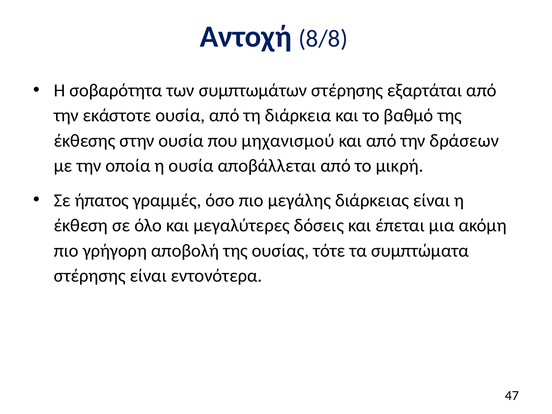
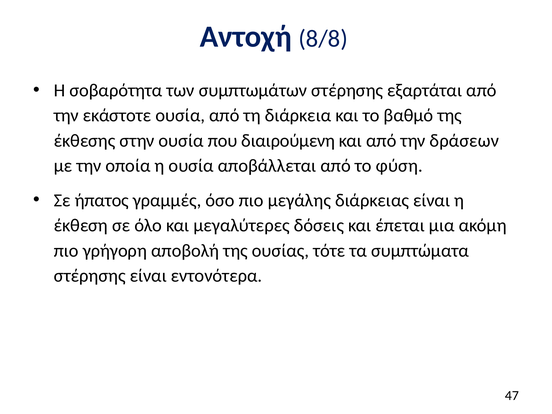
μηχανισμού: μηχανισμού -> διαιρούμενη (288, 141)
μικρή: μικρή -> φύση (399, 166)
